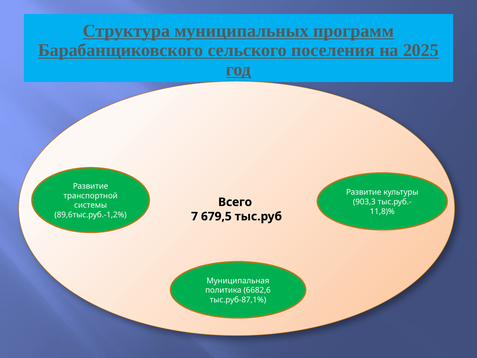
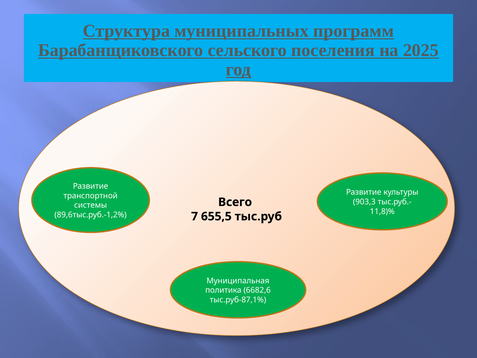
679,5: 679,5 -> 655,5 (216, 216)
